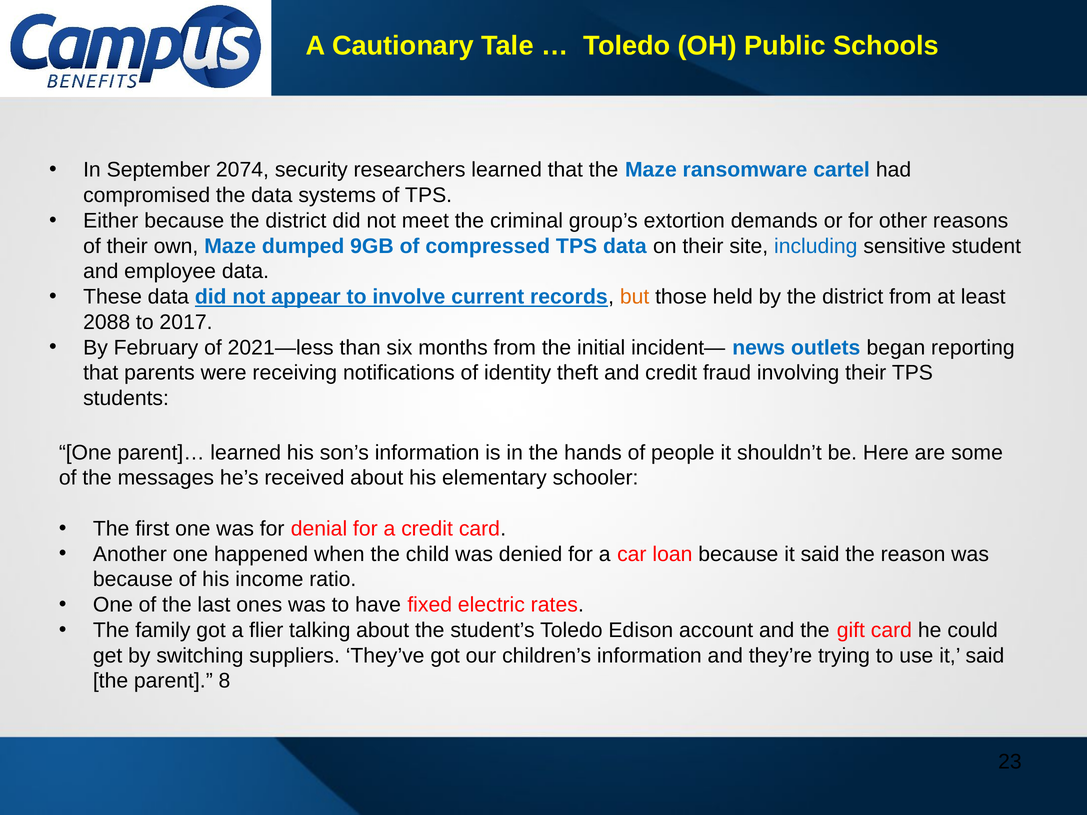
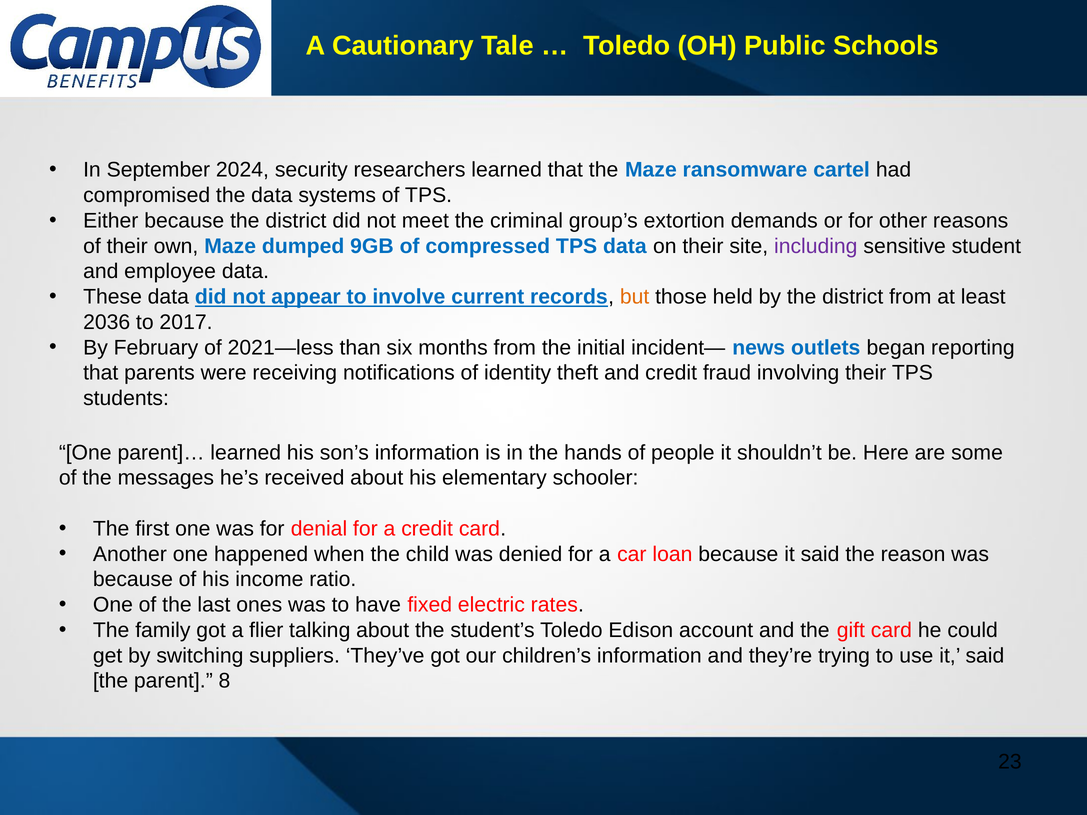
2074: 2074 -> 2024 (242, 170)
including colour: blue -> purple (816, 246)
2088: 2088 -> 2036 (107, 322)
